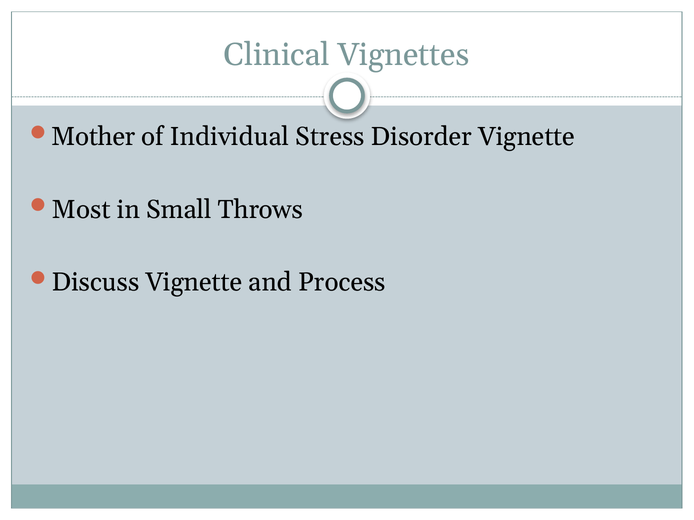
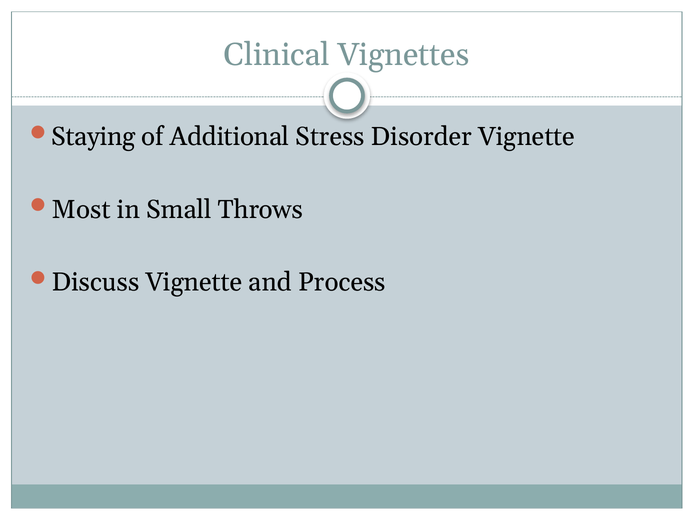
Mother: Mother -> Staying (93, 137)
Individual: Individual -> Additional (230, 137)
